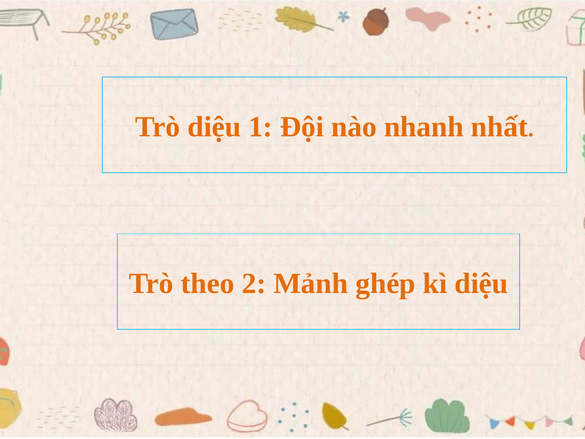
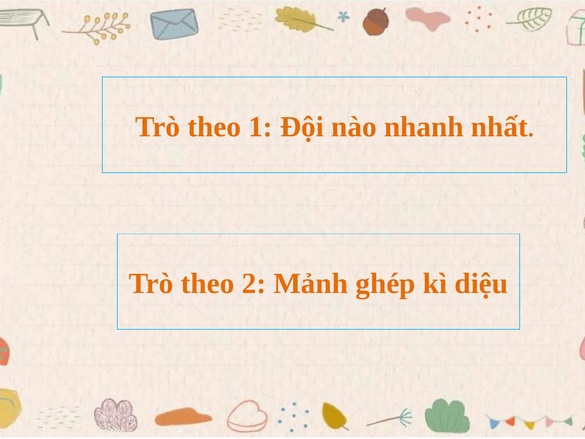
diệu: diệu -> theo (214, 127)
